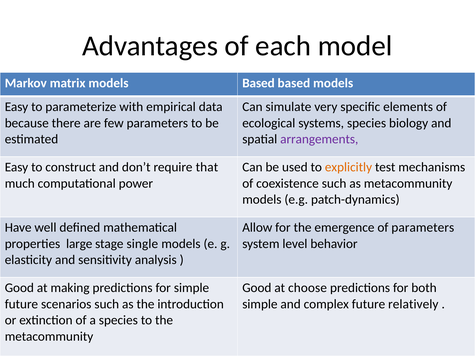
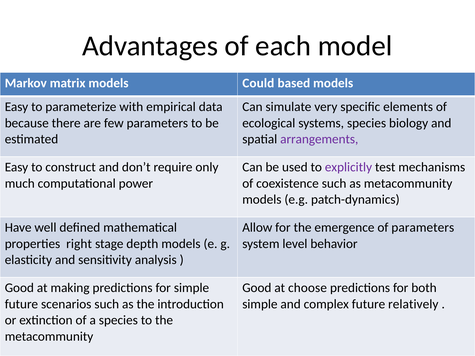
models Based: Based -> Could (258, 83)
that: that -> only (207, 167)
explicitly colour: orange -> purple (348, 167)
large: large -> right (79, 244)
single: single -> depth (142, 244)
